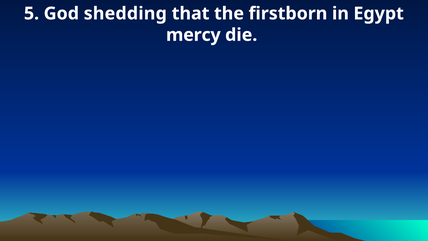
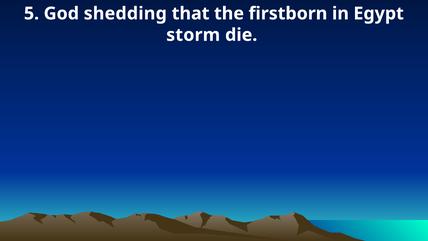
mercy: mercy -> storm (193, 35)
